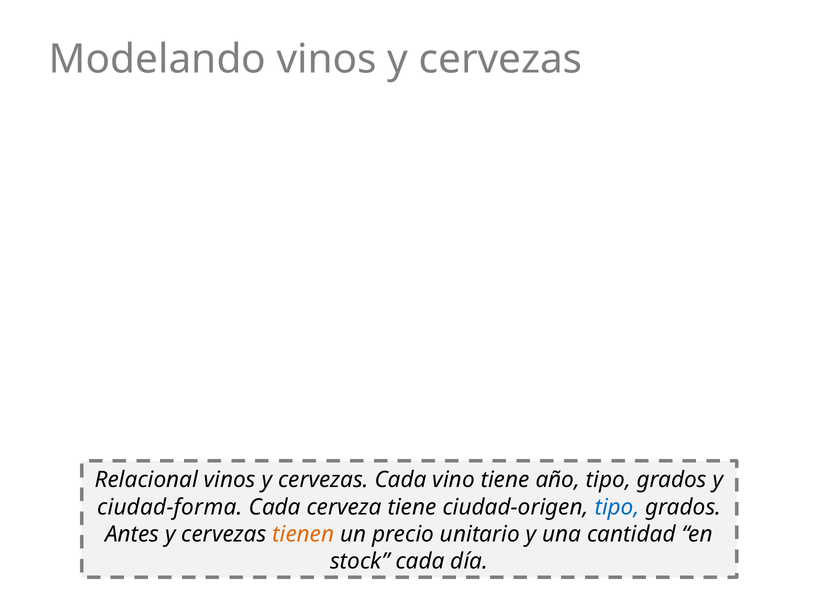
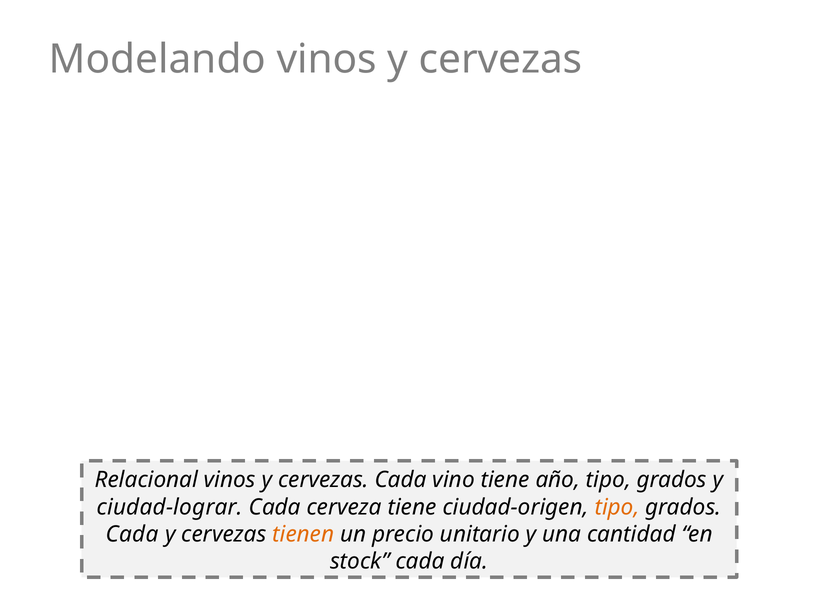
ciudad-forma: ciudad-forma -> ciudad-lograr (170, 507)
tipo colour: blue -> orange (617, 507)
Antes: Antes -> Cada (132, 534)
